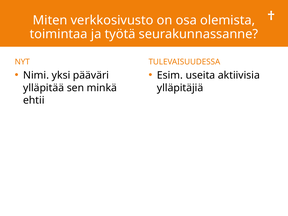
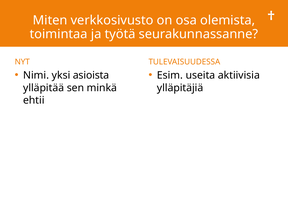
pääväri: pääväri -> asioista (91, 75)
